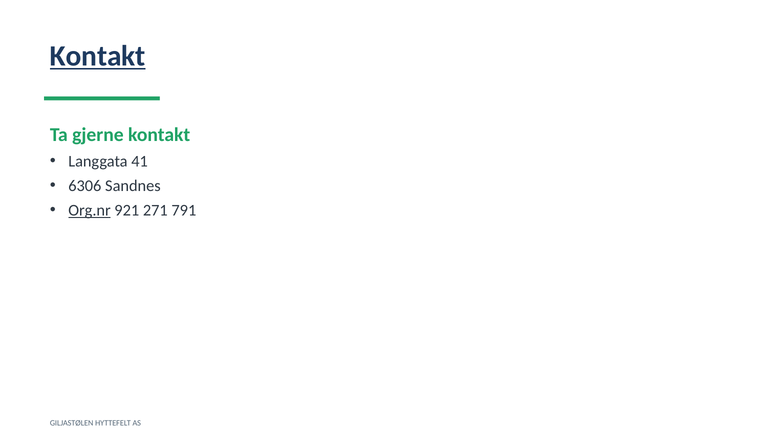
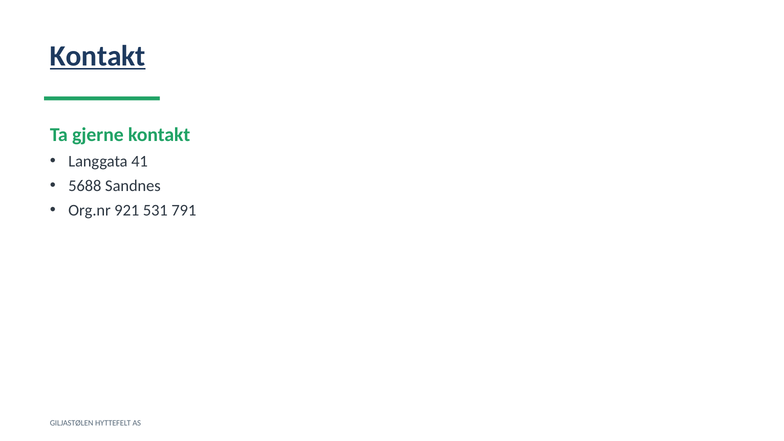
6306: 6306 -> 5688 (85, 186)
Org.nr underline: present -> none (89, 210)
271: 271 -> 531 (155, 210)
